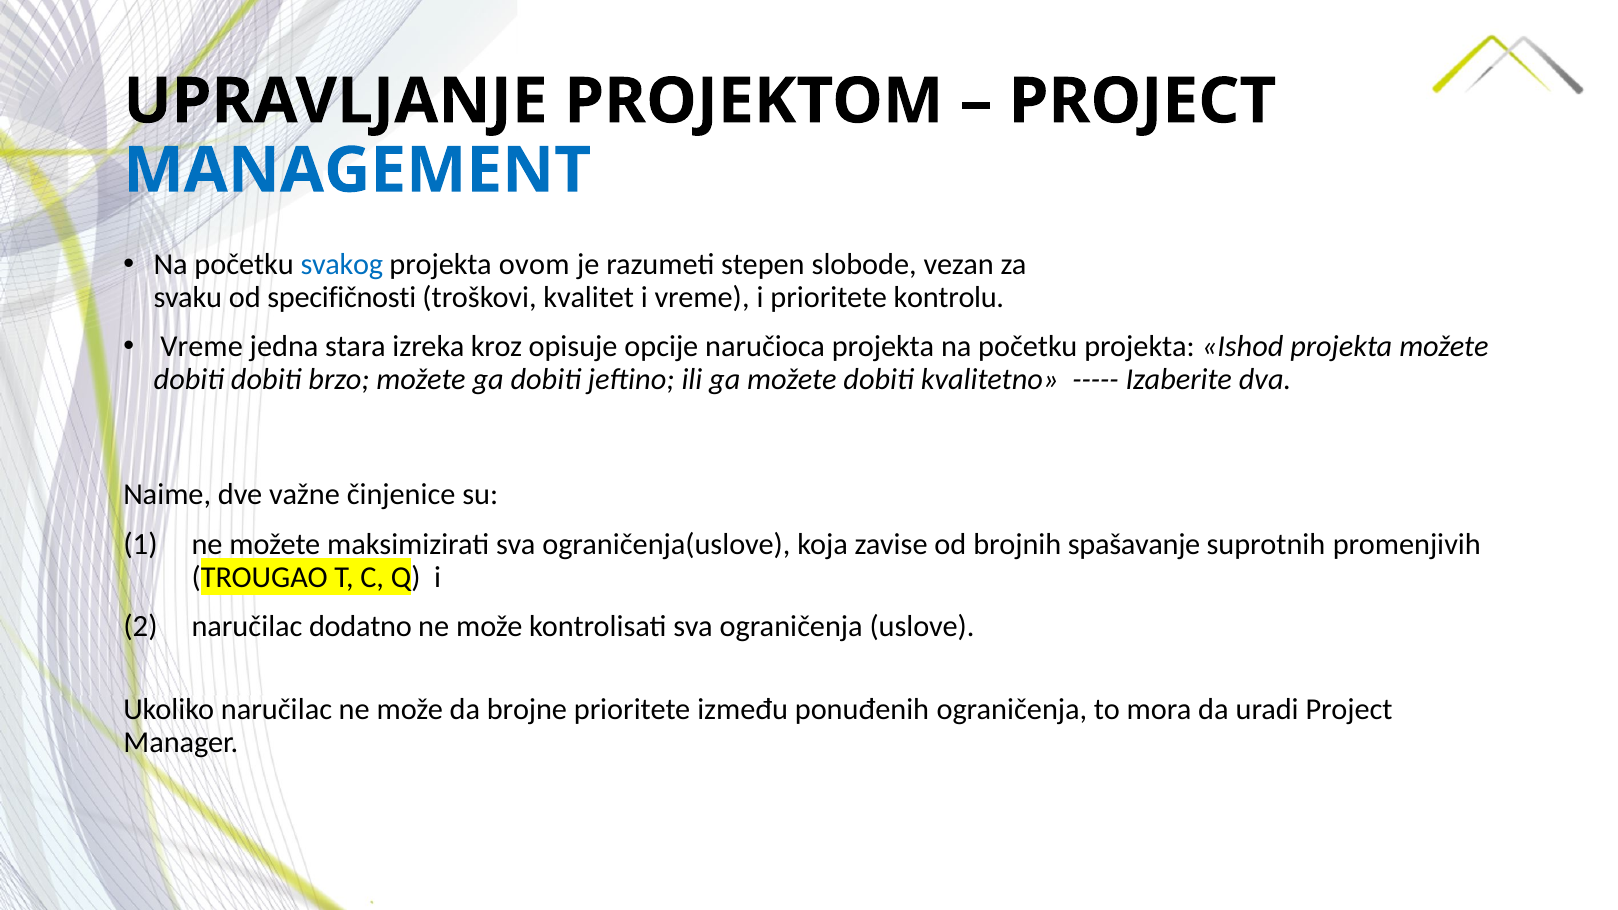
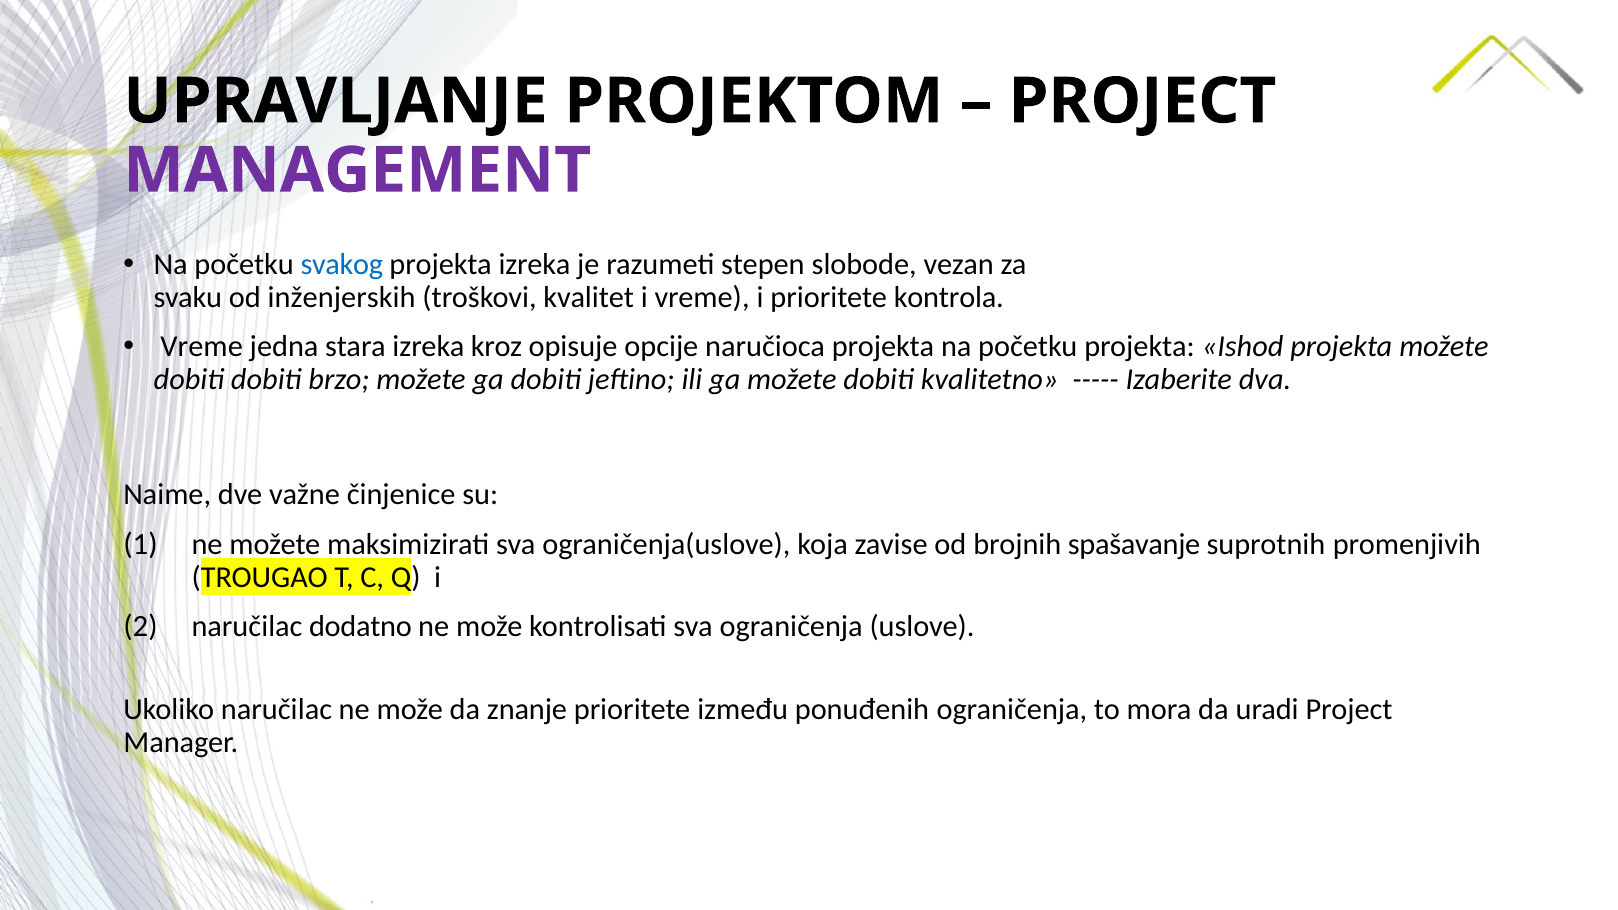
MANAGEMENT colour: blue -> purple (357, 171)
projekta ovom: ovom -> izreka (534, 265)
specifičnosti: specifičnosti -> inženjerskih (342, 297)
kontrolu: kontrolu -> kontrola (949, 297)
brojne: brojne -> znanje (527, 709)
